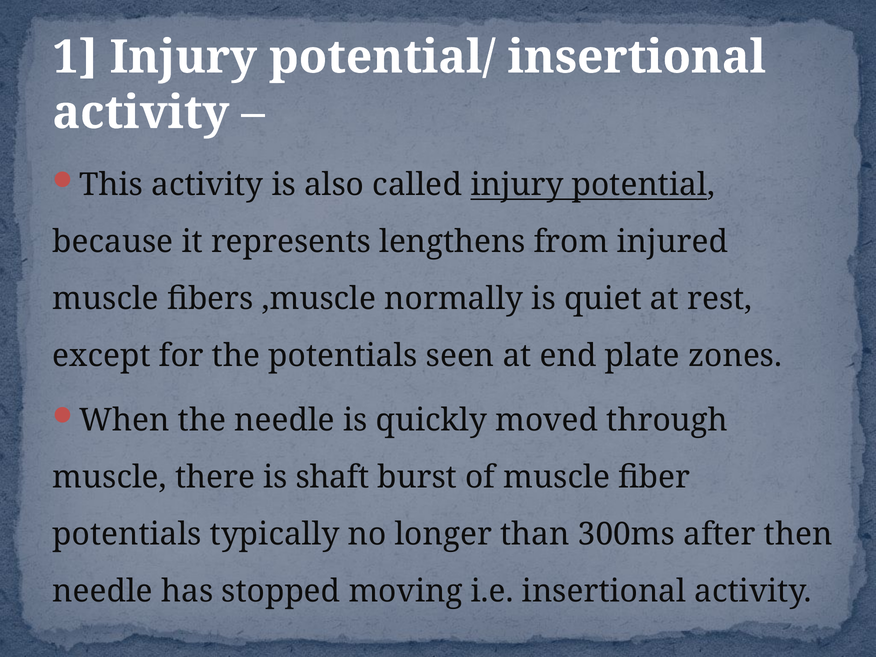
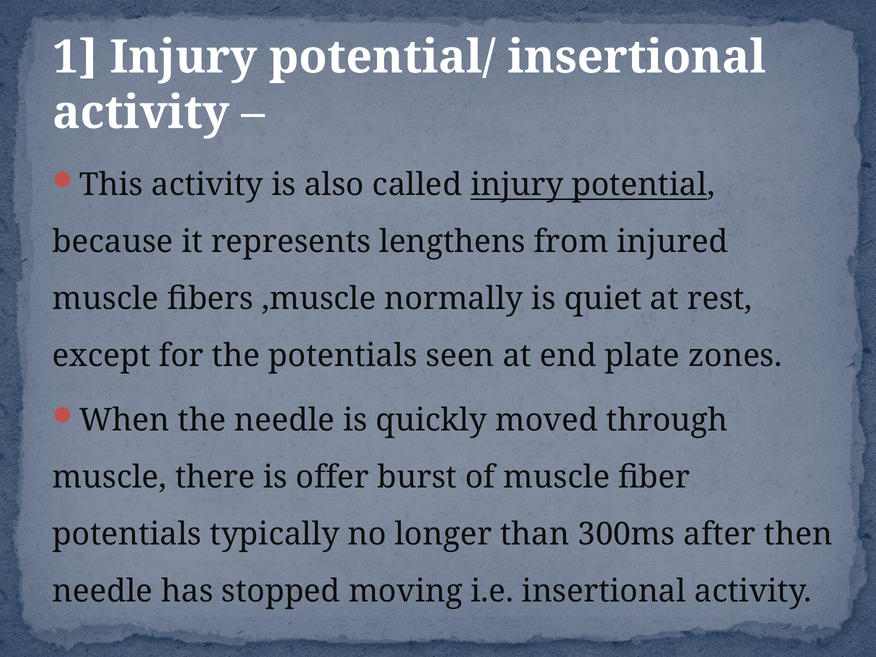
shaft: shaft -> offer (332, 477)
